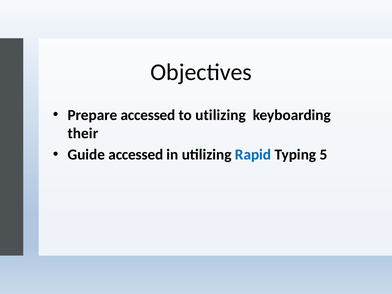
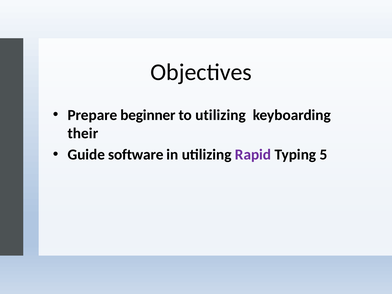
Prepare accessed: accessed -> beginner (148, 115)
Guide accessed: accessed -> software (136, 155)
Rapid colour: blue -> purple (253, 155)
